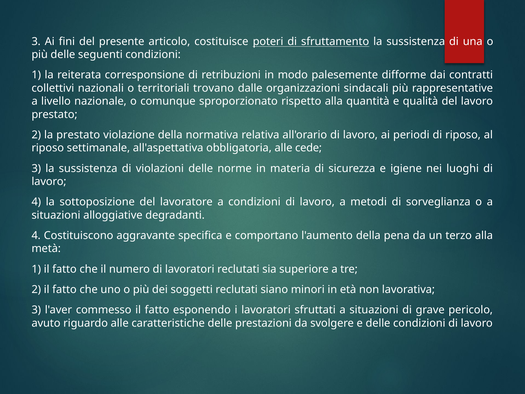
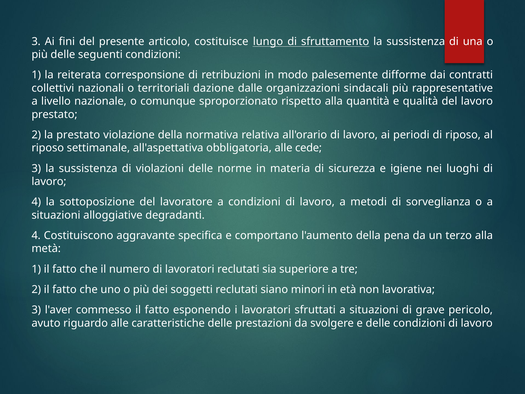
poteri: poteri -> lungo (268, 41)
trovano: trovano -> dazione (214, 88)
